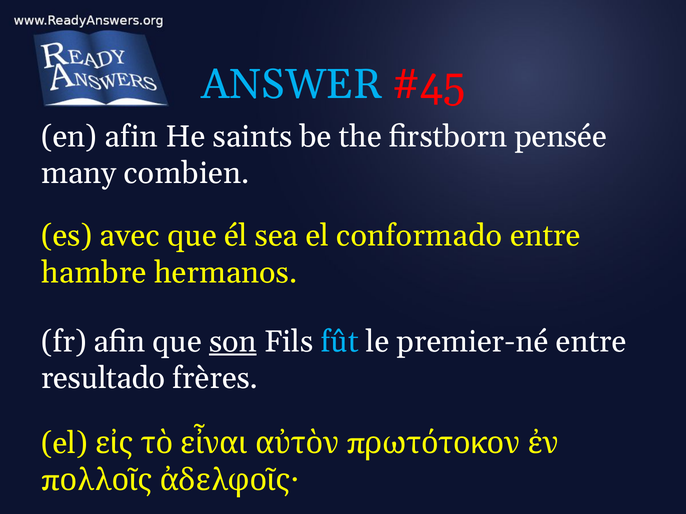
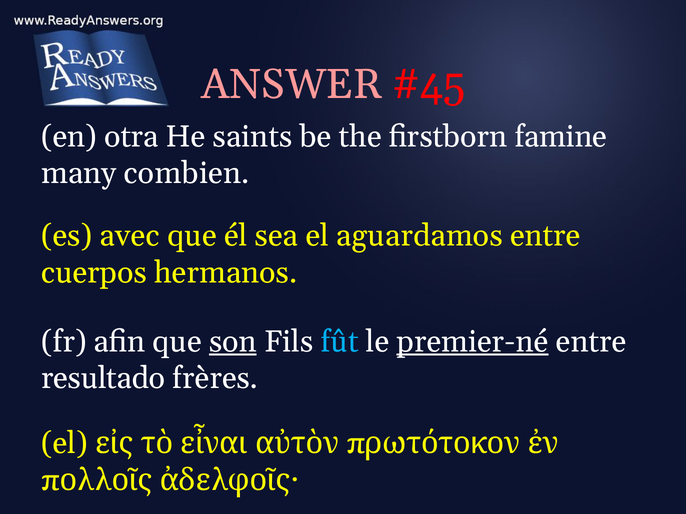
ANSWER colour: light blue -> pink (292, 85)
en afin: afin -> otra (131, 137)
pensée: pensée -> famine (561, 137)
conformado: conformado -> aguardamos (420, 236)
hambre: hambre -> cuerpos (94, 273)
premier-né underline: none -> present (473, 342)
